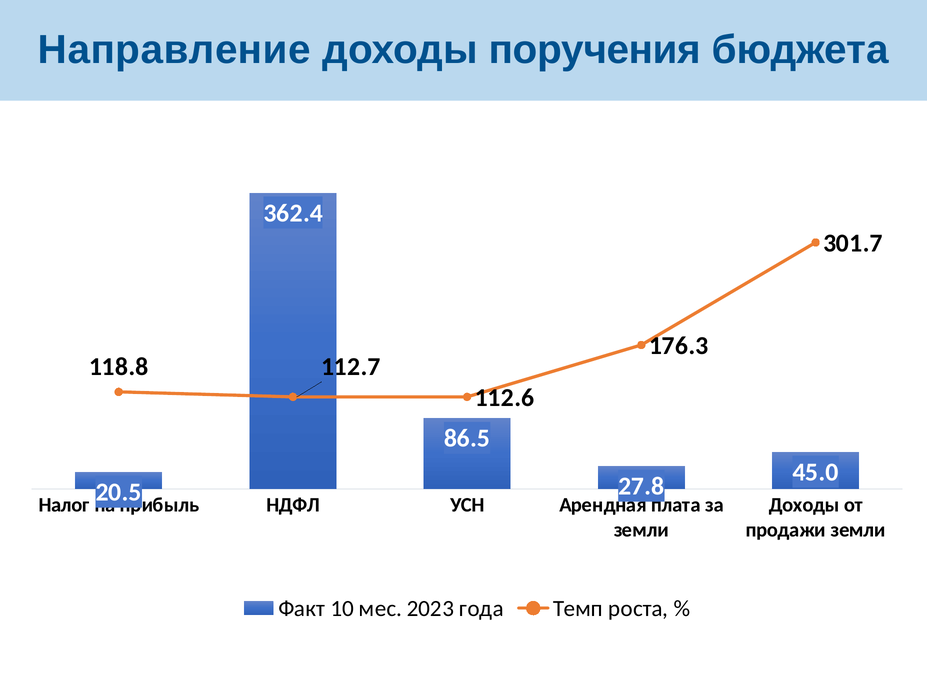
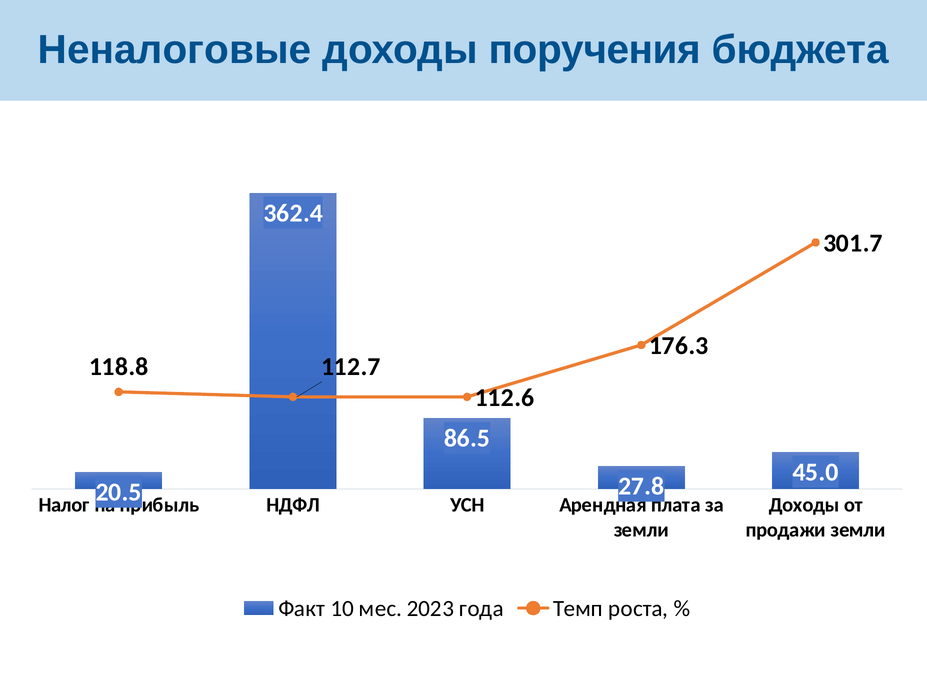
Направление: Направление -> Неналоговые (175, 50)
